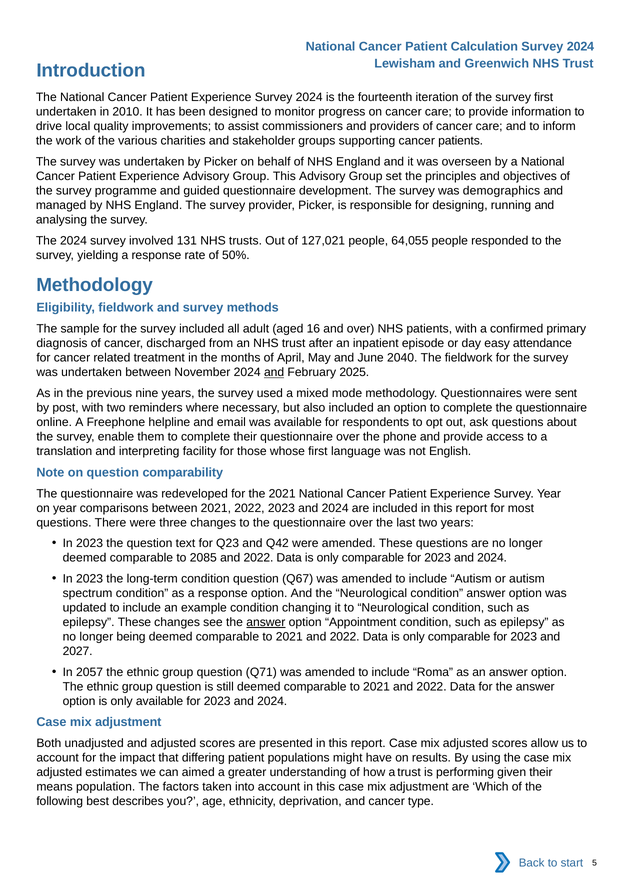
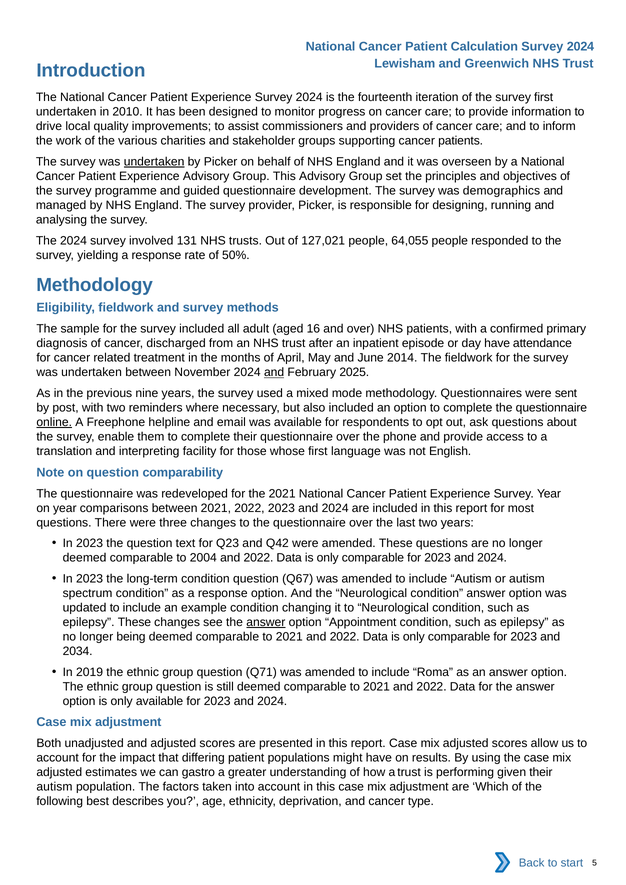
undertaken underline: none -> present (154, 162)
day easy: easy -> have (497, 344)
2040: 2040 -> 2014 (402, 358)
online underline: none -> present (54, 423)
2085: 2085 -> 2004 (203, 558)
2027: 2027 -> 2034 (78, 652)
2057: 2057 -> 2019 (90, 673)
aimed: aimed -> gastro (198, 773)
means: means -> autism (54, 788)
